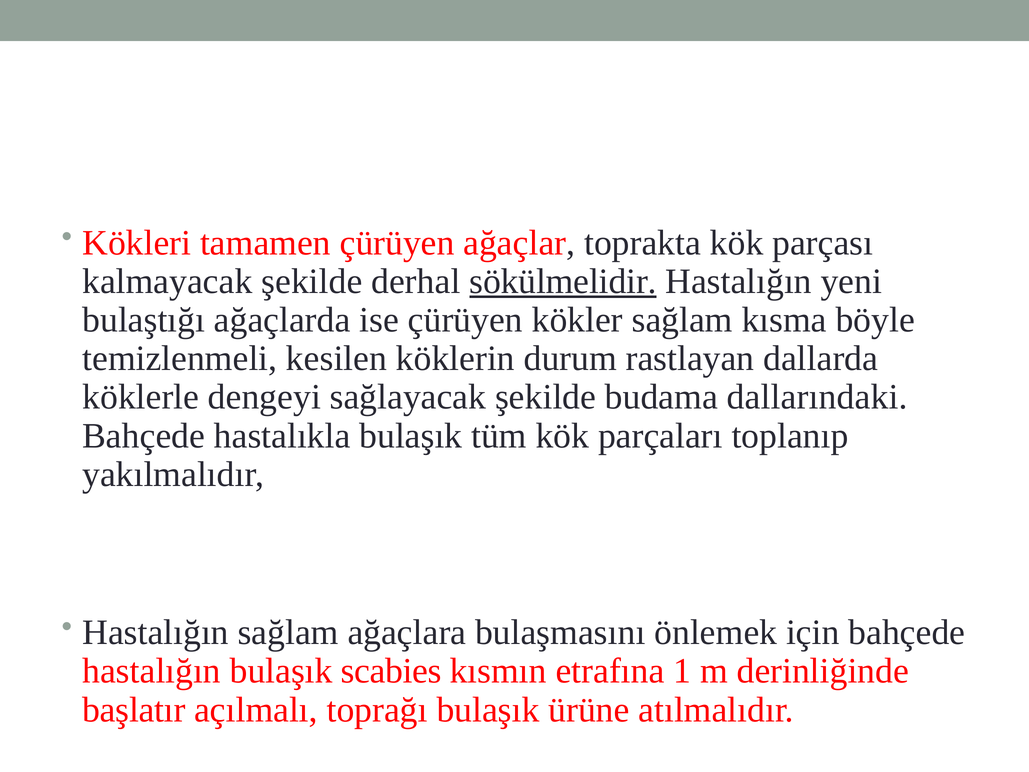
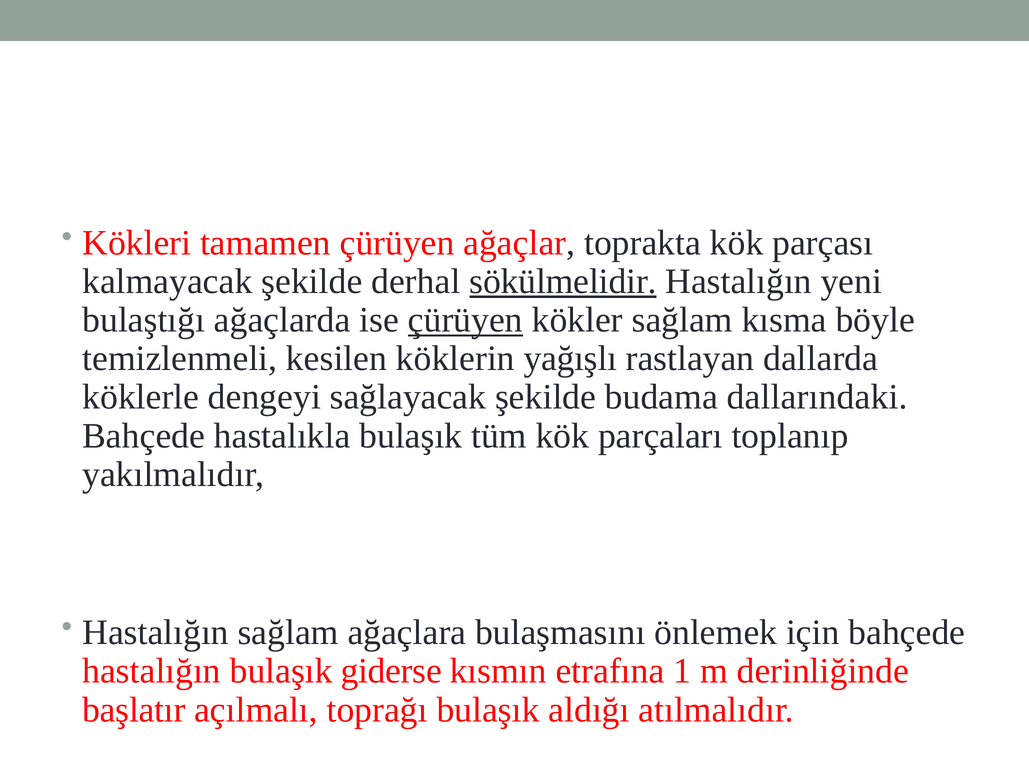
çürüyen underline: none -> present (465, 320)
durum: durum -> yağışlı (570, 358)
scabies: scabies -> giderse (391, 671)
ürüne: ürüne -> aldığı (589, 710)
